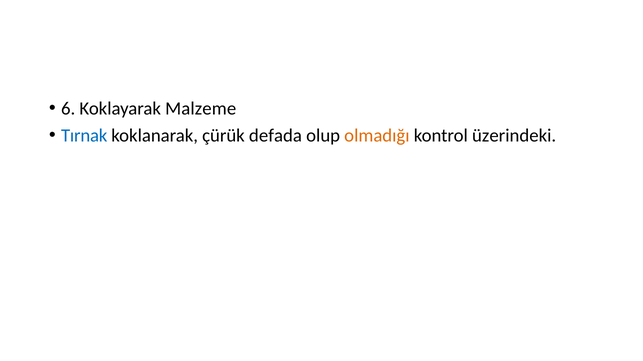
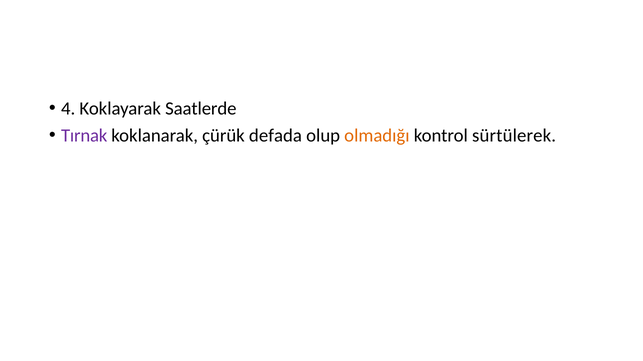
6: 6 -> 4 (68, 109)
Malzeme: Malzeme -> Saatlerde (201, 109)
Tırnak colour: blue -> purple (84, 136)
üzerindeki: üzerindeki -> sürtülerek (514, 136)
